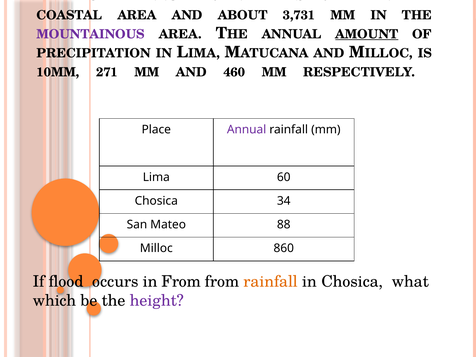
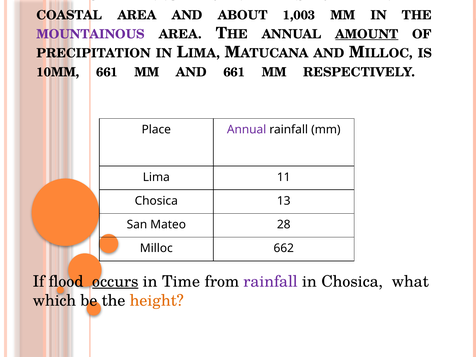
3,731: 3,731 -> 1,003 (299, 15)
10MM 271: 271 -> 661 (107, 72)
AND 460: 460 -> 661 (234, 72)
60: 60 -> 11 (284, 177)
34: 34 -> 13 (284, 201)
88: 88 -> 28 (284, 225)
860: 860 -> 662 (284, 248)
occurs underline: none -> present (115, 281)
in From: From -> Time (181, 281)
rainfall colour: orange -> purple (271, 281)
height colour: purple -> orange (157, 300)
